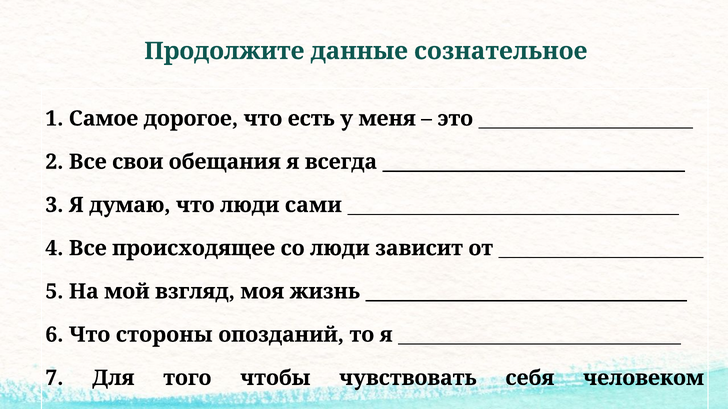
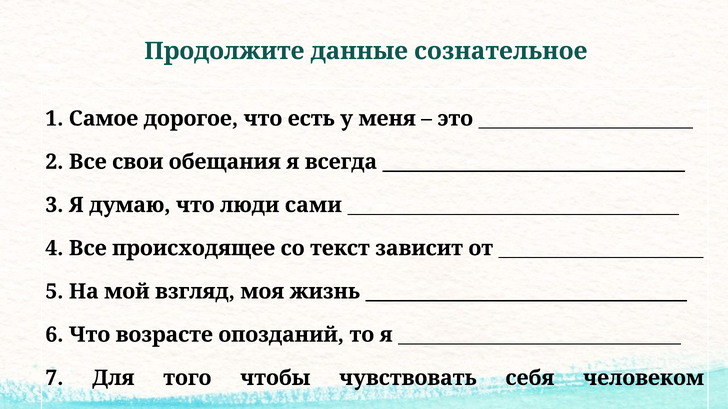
со люди: люди -> текст (340, 249)
стороны: стороны -> возрасте (164, 335)
